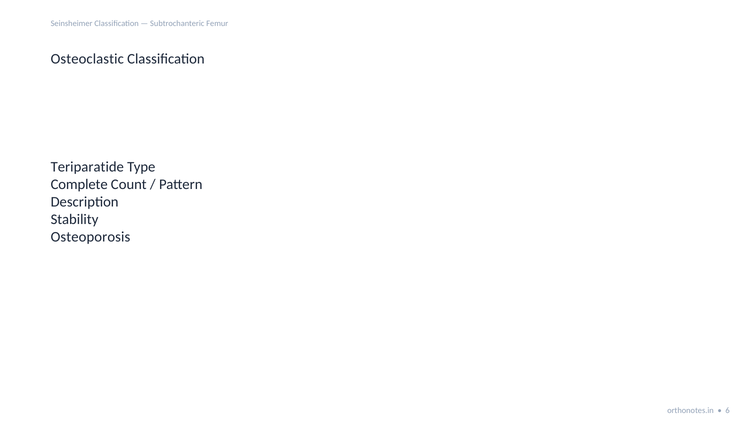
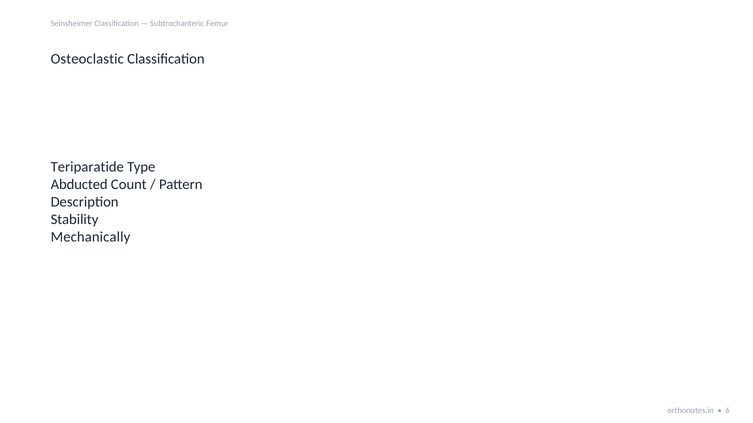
Complete: Complete -> Abducted (79, 185)
Osteoporosis: Osteoporosis -> Mechanically (90, 237)
